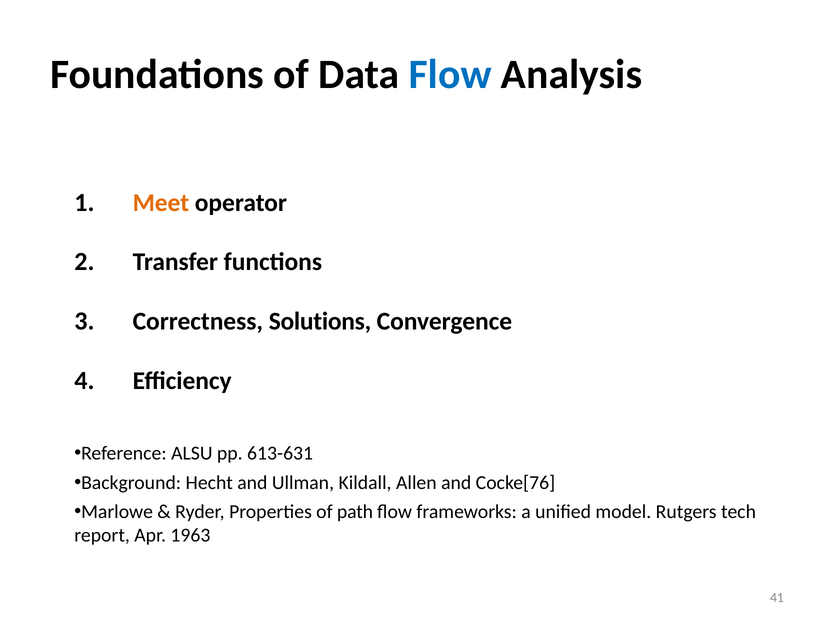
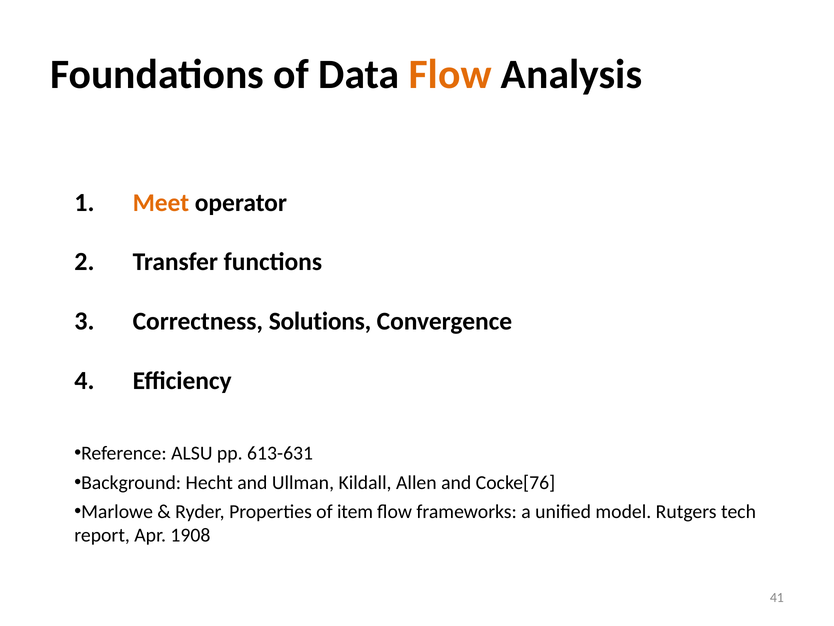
Flow colour: blue -> orange (450, 74)
path: path -> item (355, 511)
1963: 1963 -> 1908 (190, 535)
